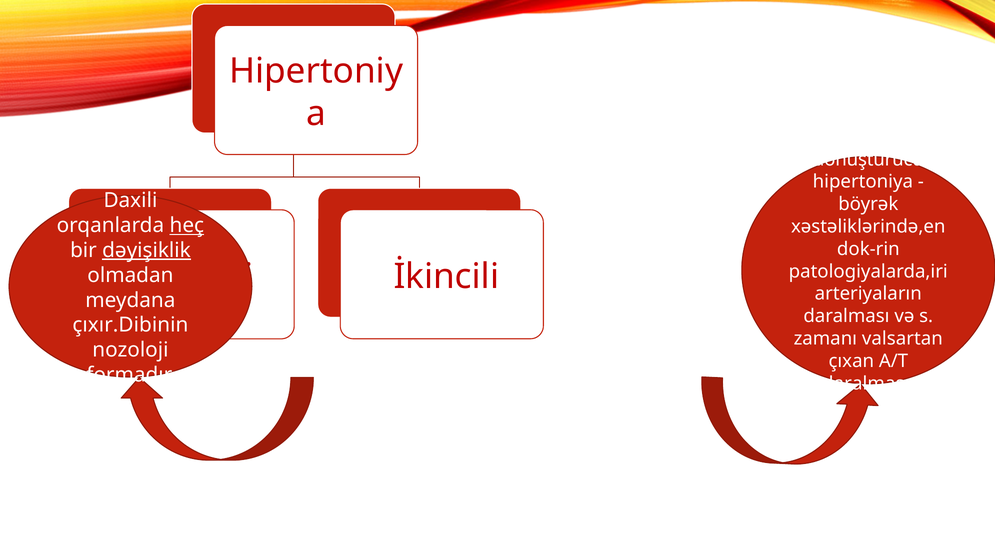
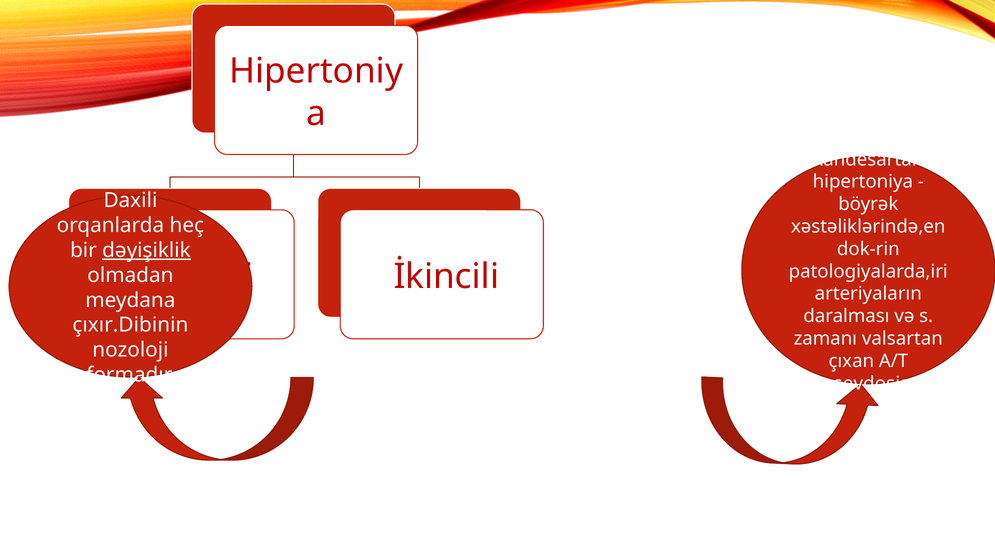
dönüştürücü: dönüştürücü -> kandesartan (868, 159)
heç underline: present -> none (187, 225)
daralması: daralması -> psevdoşiş (868, 383)
